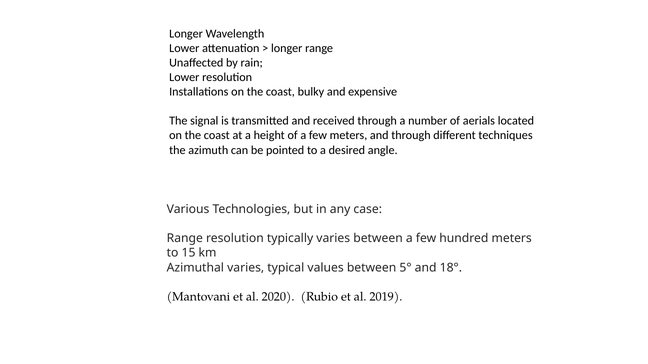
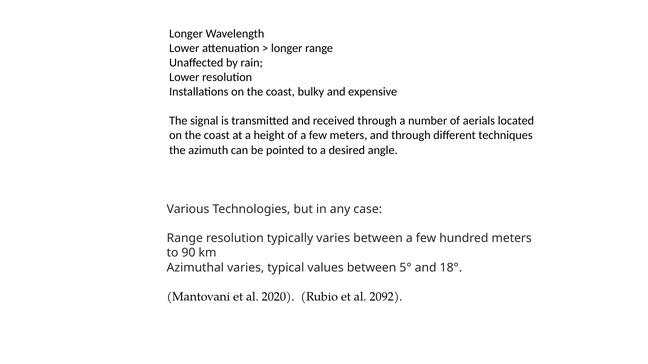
15: 15 -> 90 (189, 253)
2019: 2019 -> 2092 (386, 297)
